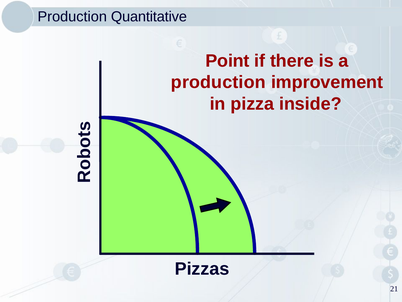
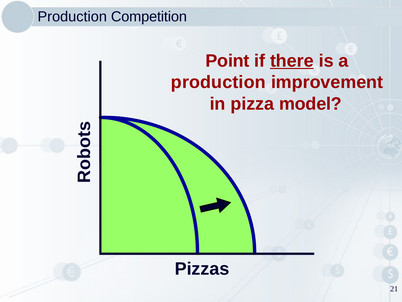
Quantitative: Quantitative -> Competition (149, 17)
there underline: none -> present (292, 61)
inside: inside -> model (310, 104)
